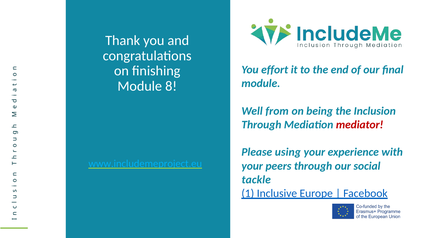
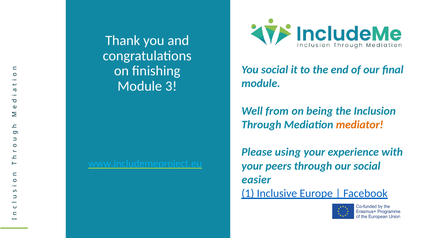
You effort: effort -> social (275, 70)
8: 8 -> 3 (171, 86)
mediator colour: red -> orange (360, 125)
tackle: tackle -> easier (256, 180)
